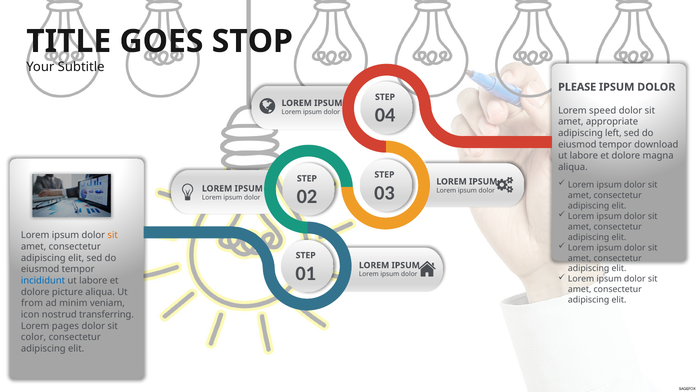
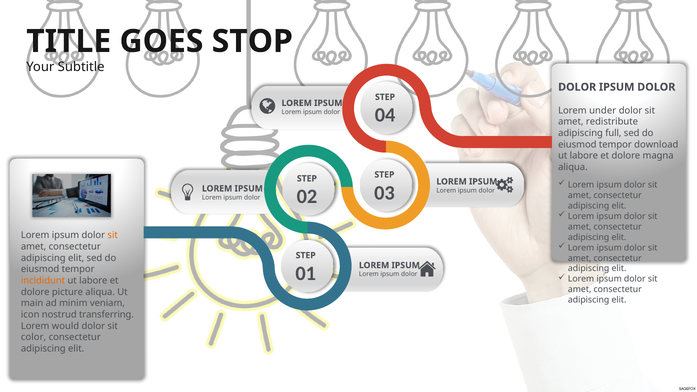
PLEASE: PLEASE -> DOLOR (577, 87)
speed: speed -> under (603, 111)
appropriate: appropriate -> redistribute (612, 122)
left: left -> full (613, 133)
incididunt colour: blue -> orange (43, 281)
from: from -> main (32, 303)
pages: pages -> would (65, 326)
